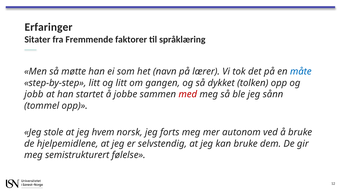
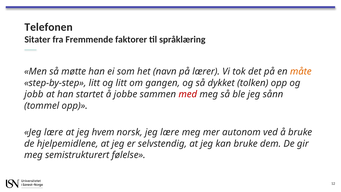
Erfaringer: Erfaringer -> Telefonen (49, 27)
måte colour: blue -> orange (301, 71)
stole: stole -> lære (54, 132)
norsk jeg forts: forts -> lære (170, 132)
